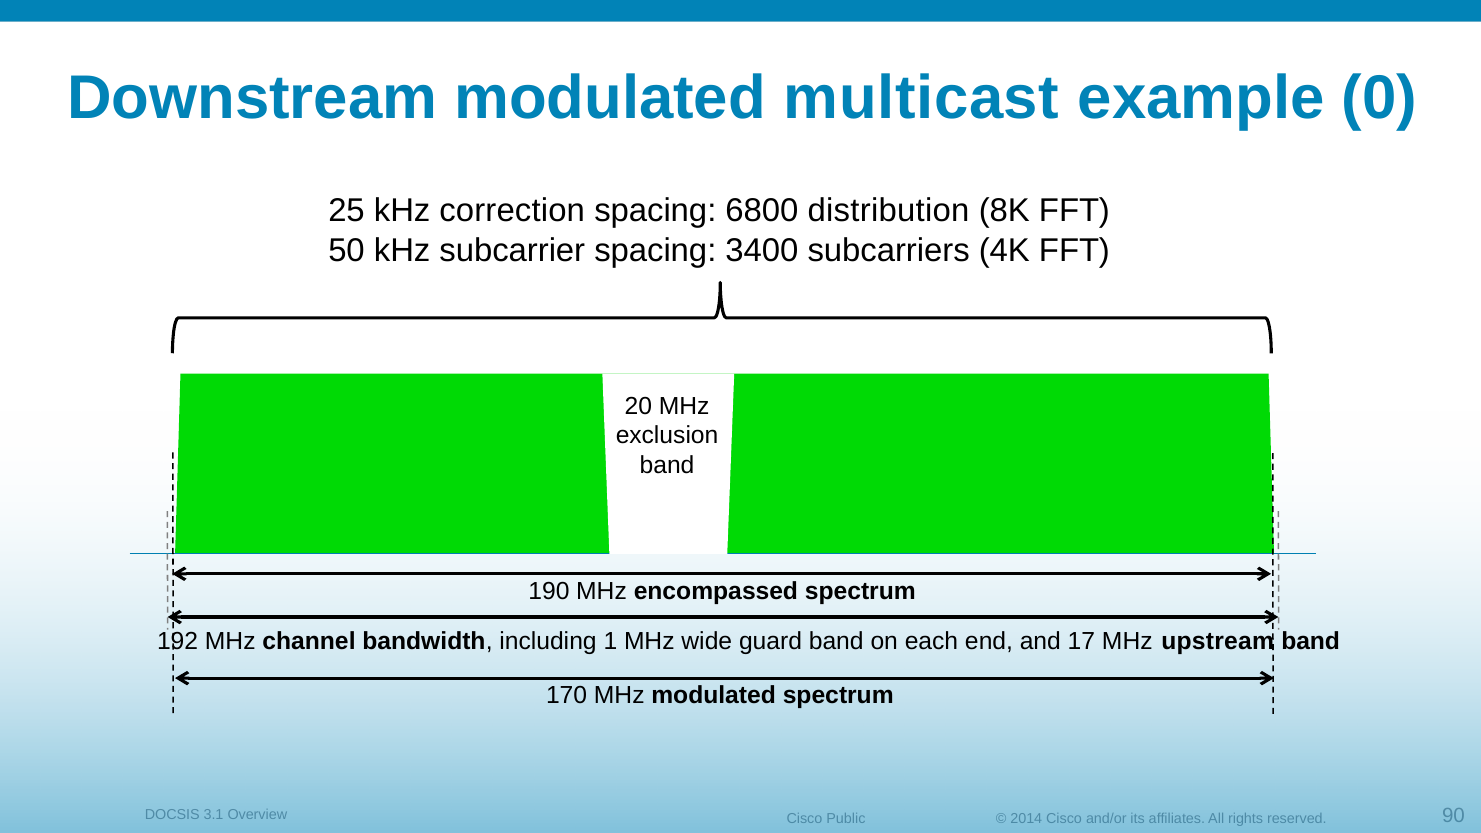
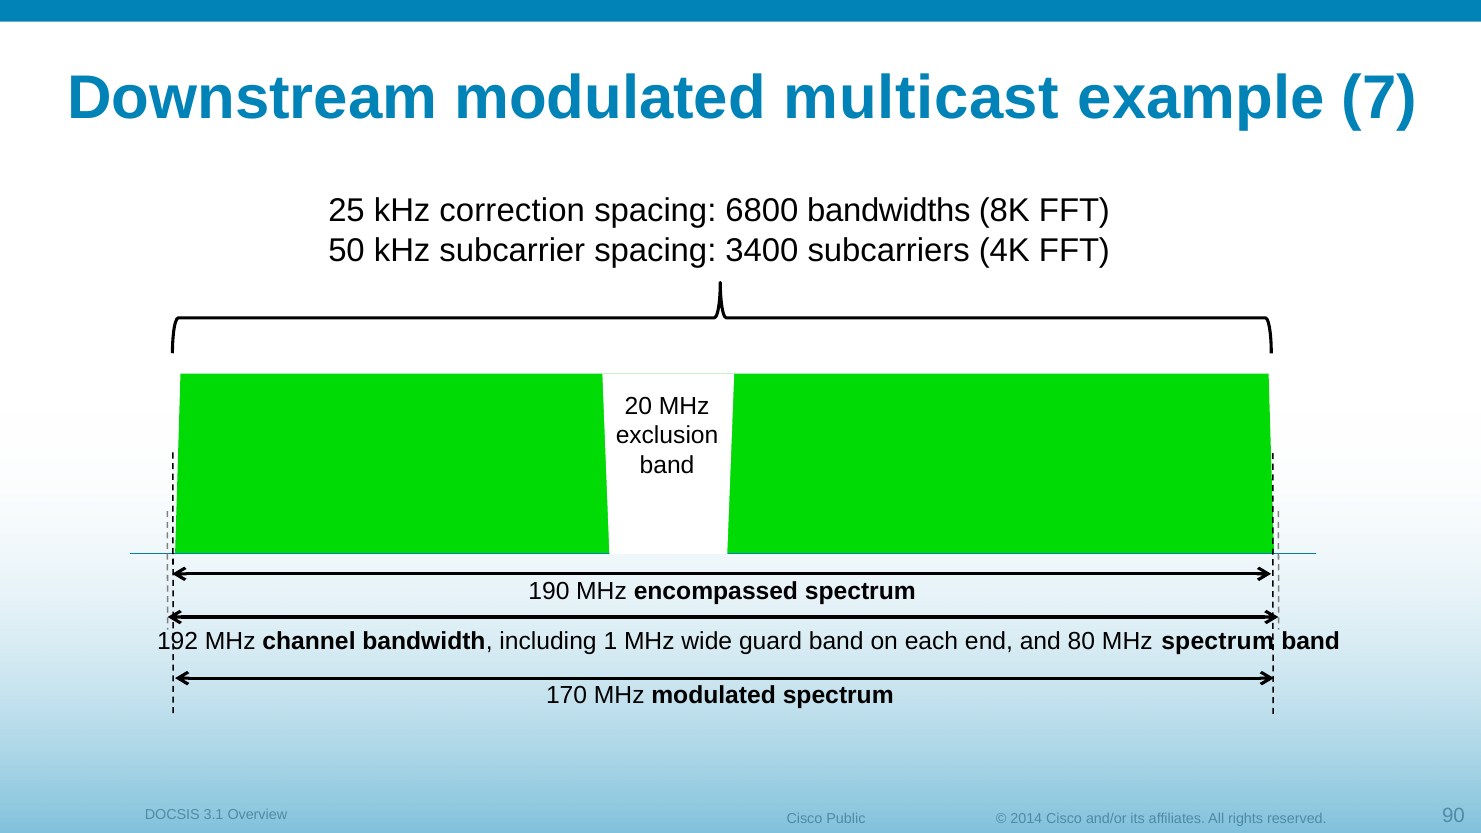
0: 0 -> 7 (1379, 98)
distribution: distribution -> bandwidths (889, 211)
17: 17 -> 80 (1081, 642)
MHz upstream: upstream -> spectrum (1218, 642)
